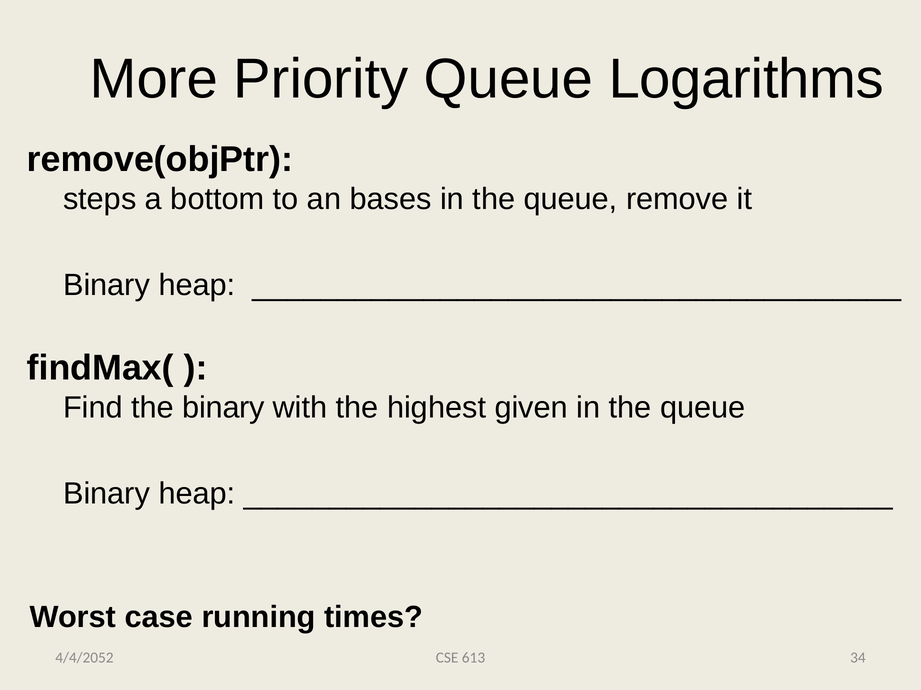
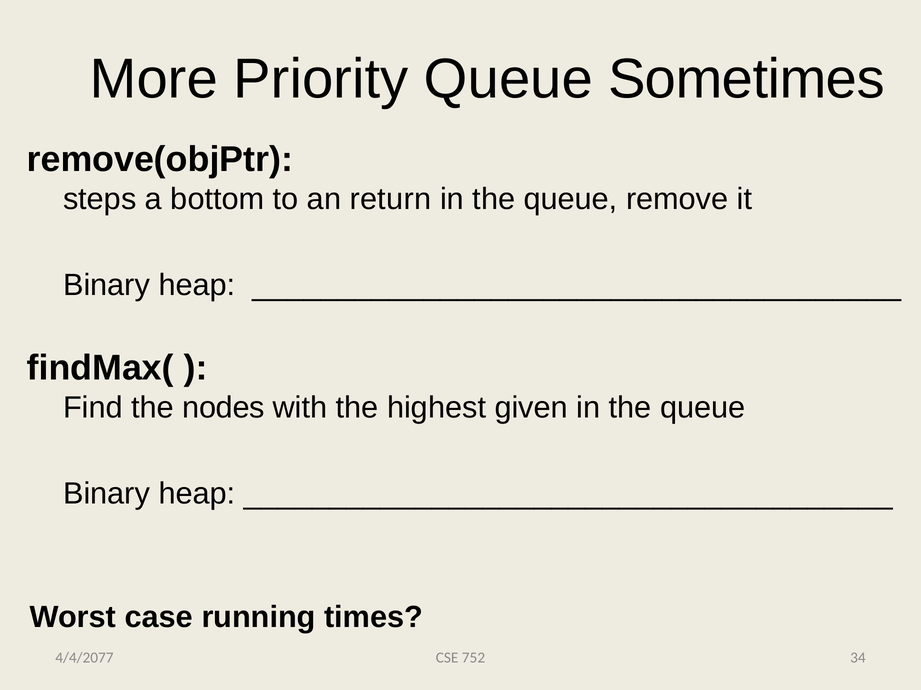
Logarithms: Logarithms -> Sometimes (746, 79)
bases: bases -> return (390, 199)
the binary: binary -> nodes (224, 408)
4/4/2052: 4/4/2052 -> 4/4/2077 (84, 659)
613: 613 -> 752 (473, 659)
